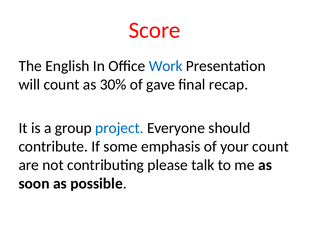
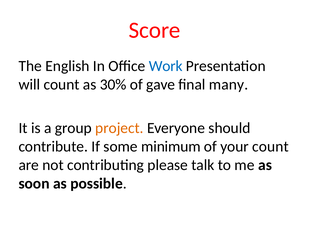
recap: recap -> many (229, 85)
project colour: blue -> orange (119, 128)
emphasis: emphasis -> minimum (171, 146)
